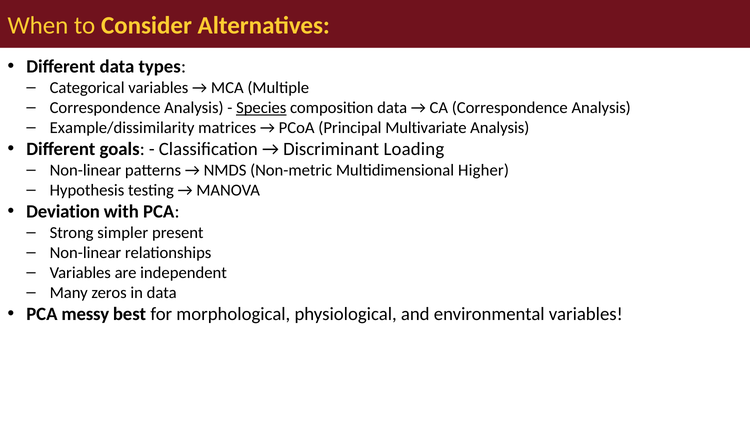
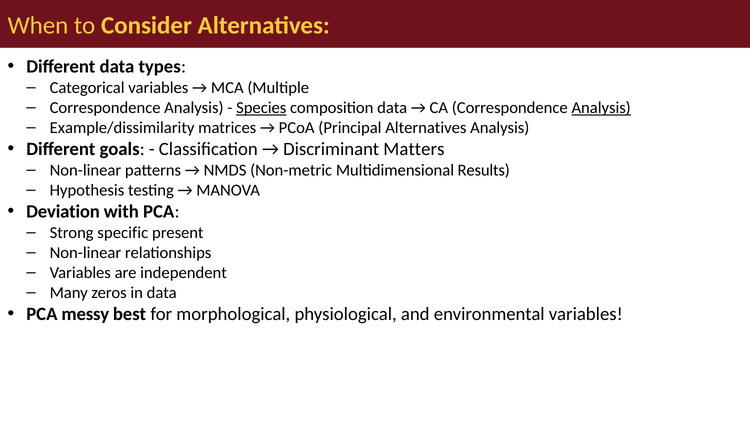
Analysis underline: none -> present (601, 108)
Principal Multivariate: Multivariate -> Alternatives (426, 128)
Loading: Loading -> Matters (414, 149)
Higher: Higher -> Results (484, 170)
simpler: simpler -> specific (123, 233)
